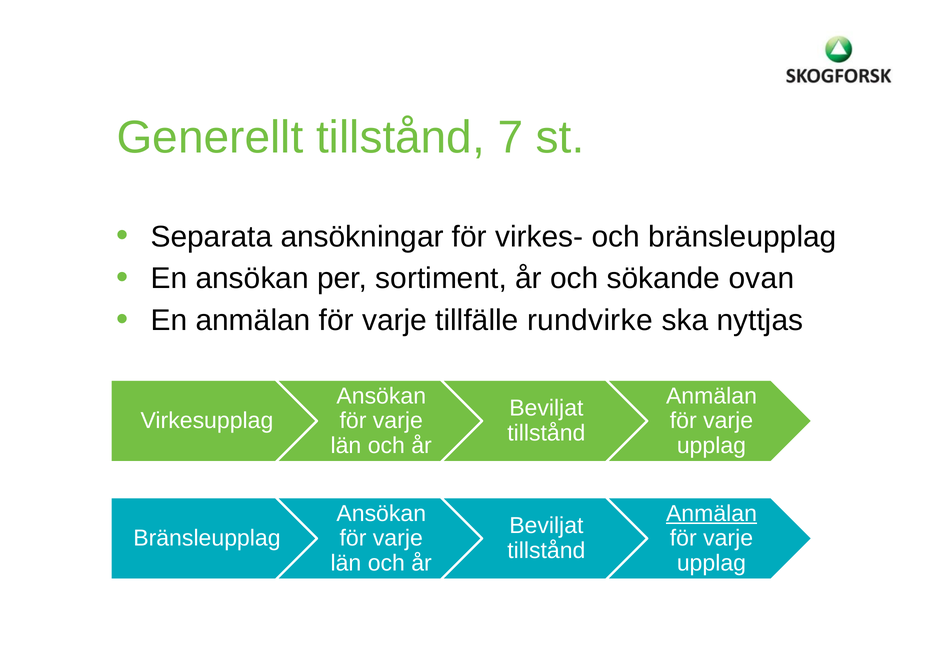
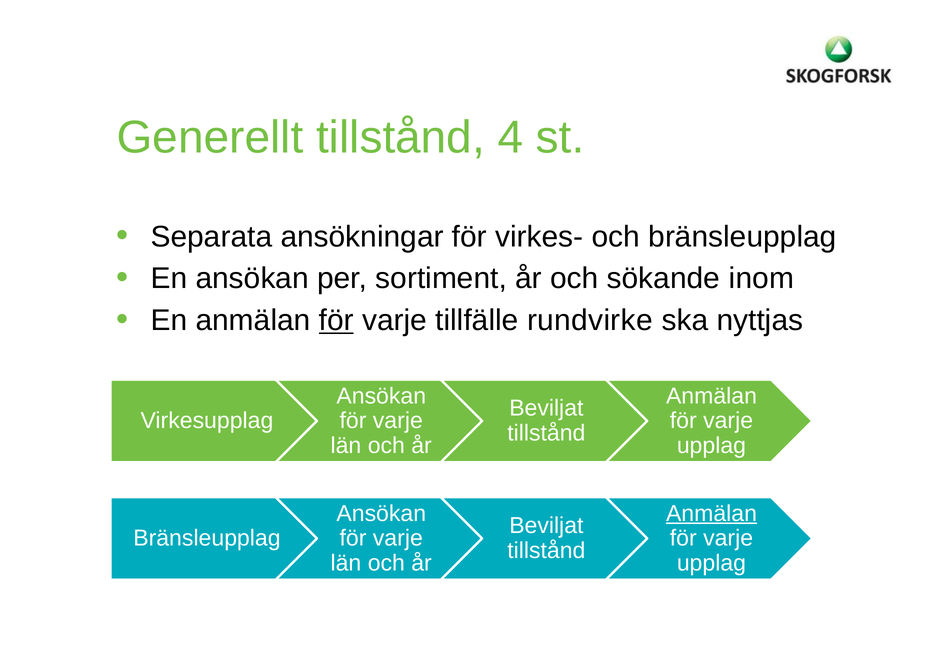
7: 7 -> 4 (510, 138)
ovan: ovan -> inom (761, 279)
för underline: none -> present (336, 320)
